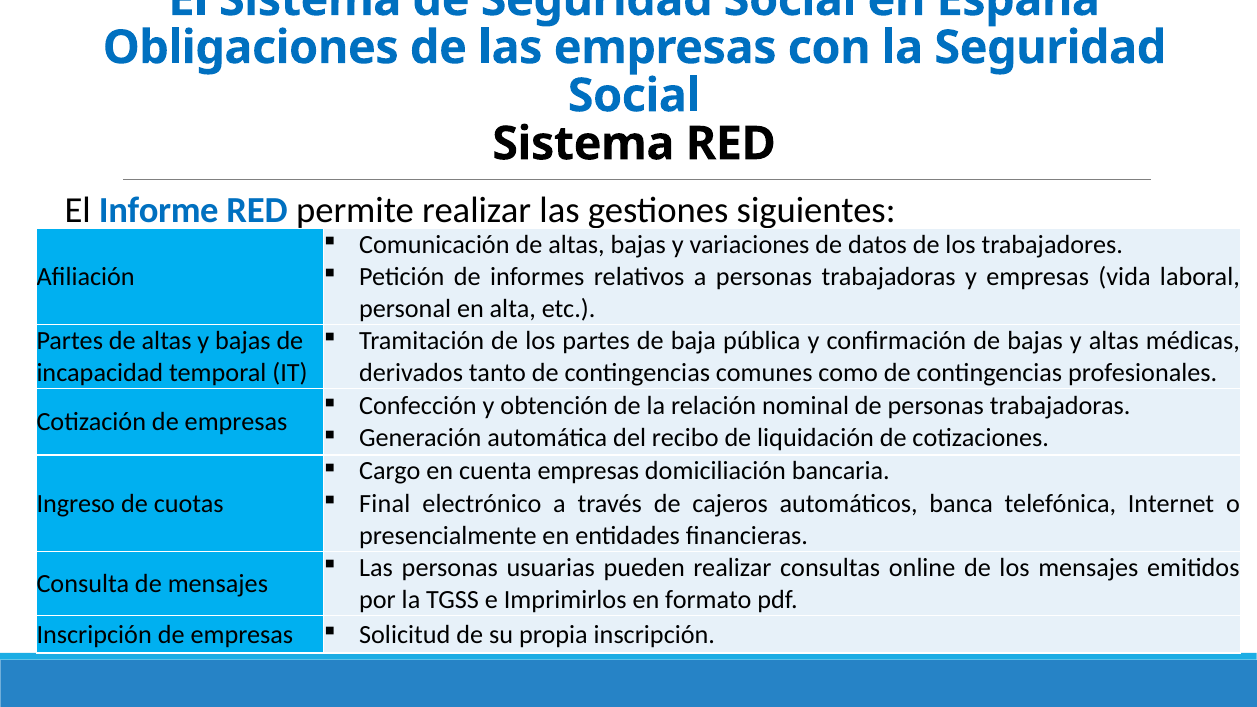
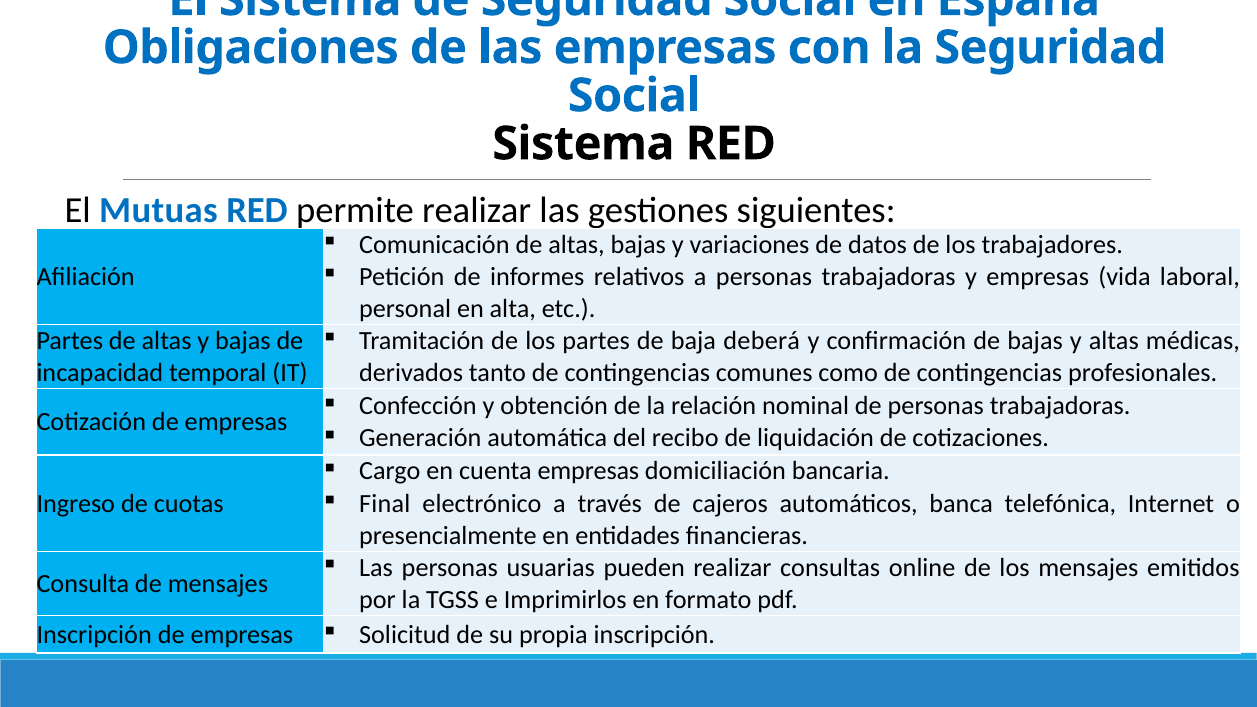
Informe: Informe -> Mutuas (158, 210)
pública: pública -> deberá (762, 341)
